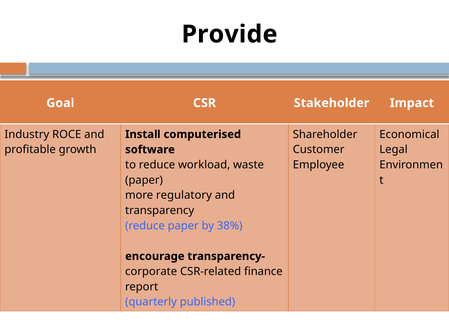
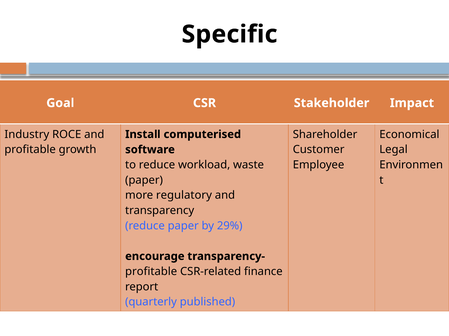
Provide: Provide -> Specific (230, 34)
38%: 38% -> 29% (230, 226)
corporate: corporate -> profitable (151, 272)
